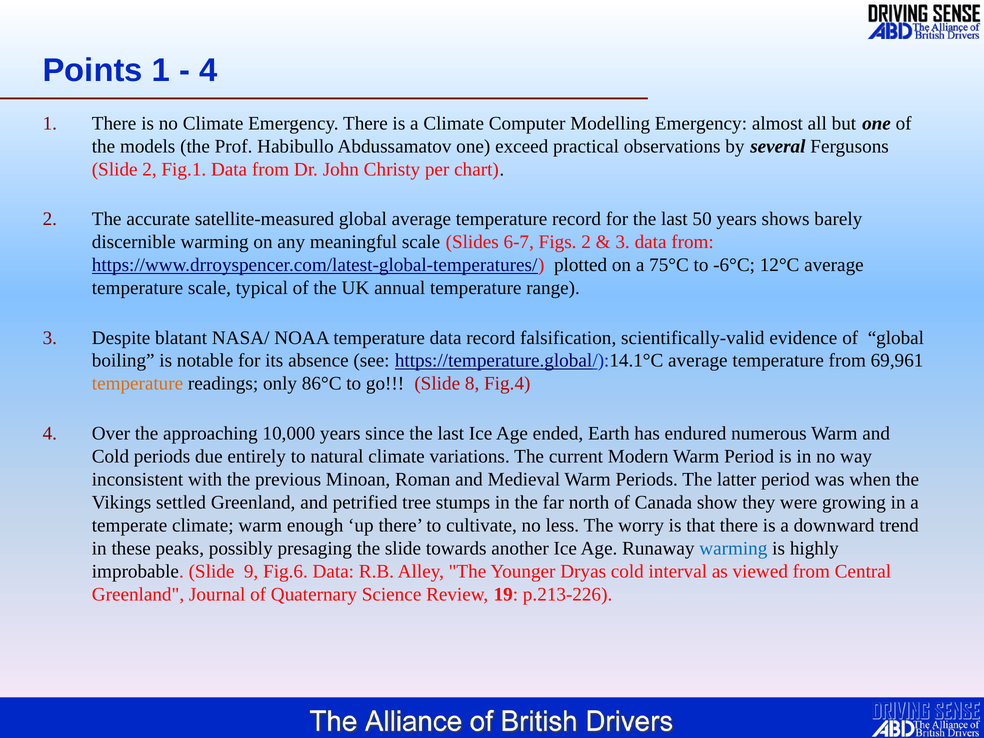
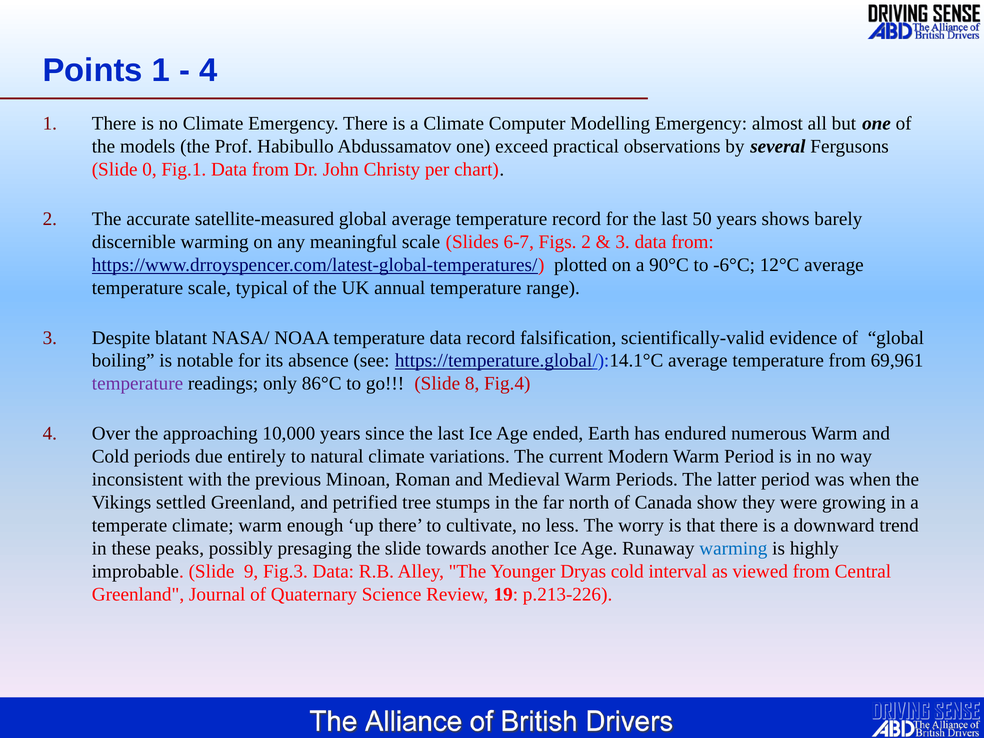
Slide 2: 2 -> 0 (149, 169)
75°C: 75°C -> 90°C (669, 265)
temperature colour: orange -> purple (138, 384)
Fig.6: Fig.6 -> Fig.3 (285, 571)
